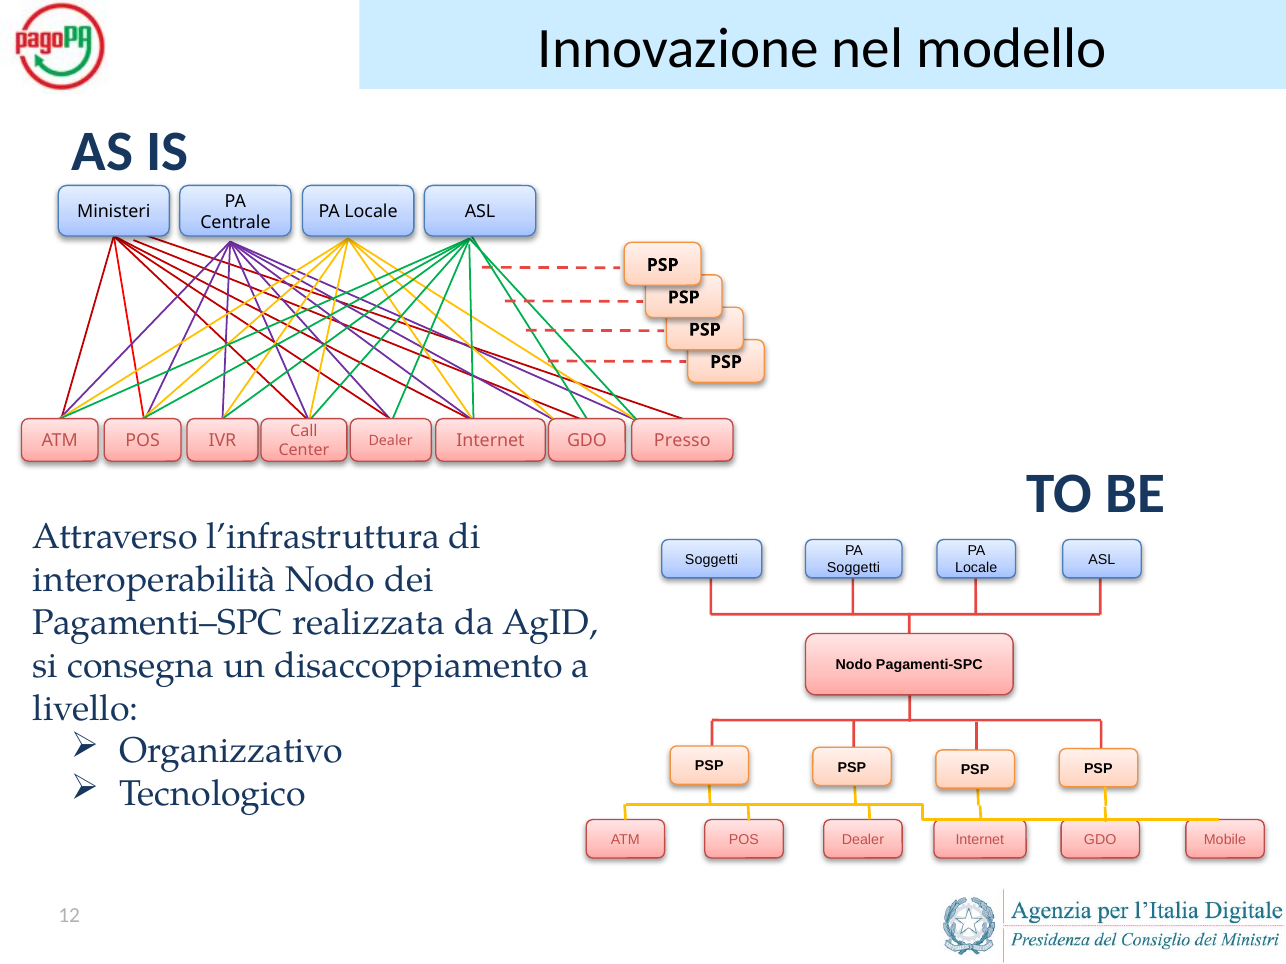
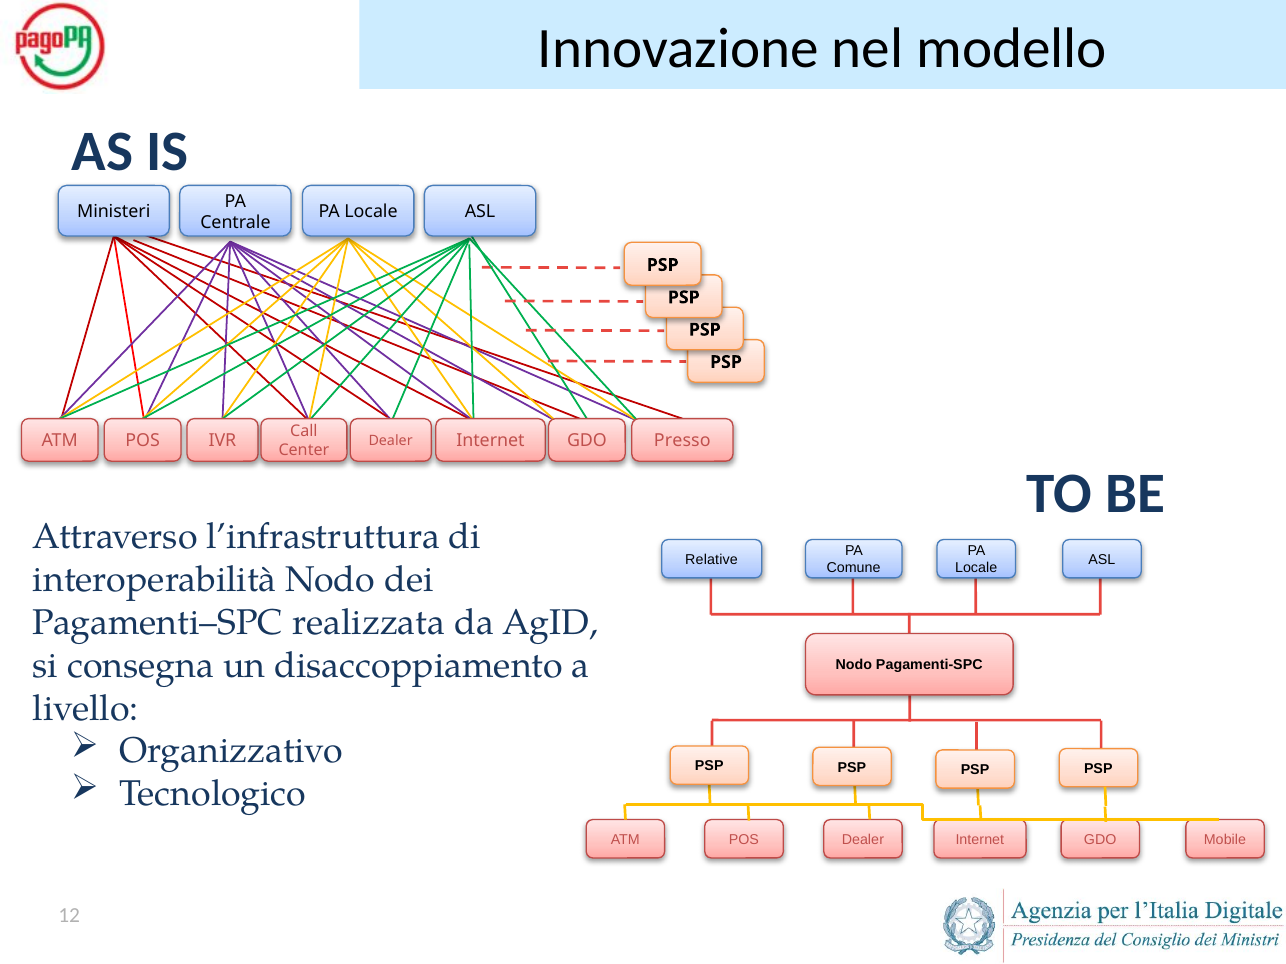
Soggetti: Soggetti -> Relative (712, 560)
Soggetti: Soggetti -> Comune (854, 569)
